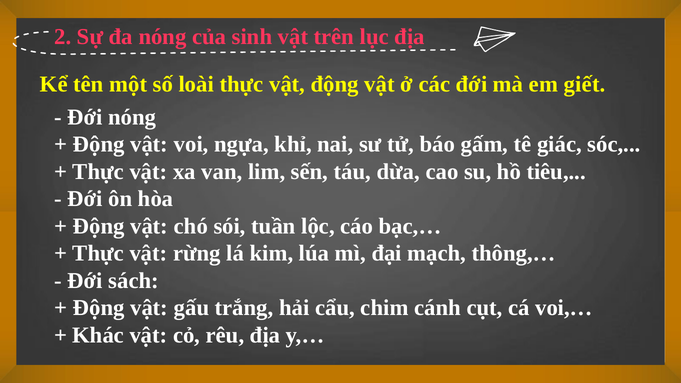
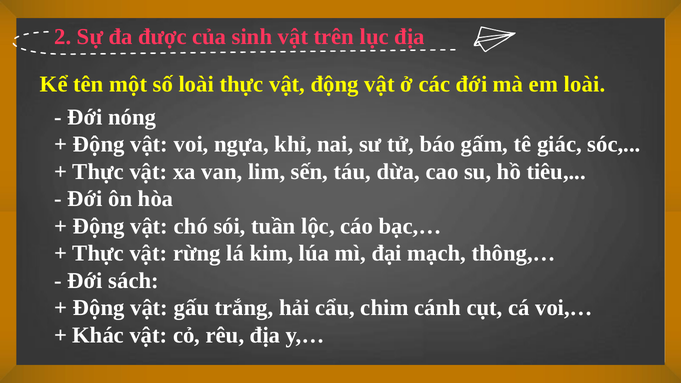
đa nóng: nóng -> được (163, 37)
em giết: giết -> loài (585, 84)
